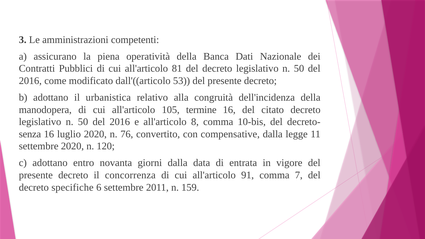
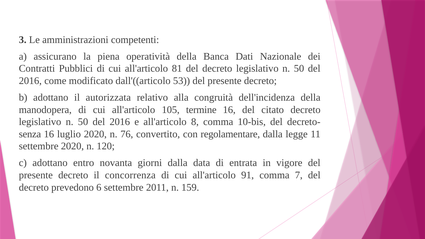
urbanistica: urbanistica -> autorizzata (108, 97)
compensative: compensative -> regolamentare (230, 134)
specifiche: specifiche -> prevedono (73, 187)
